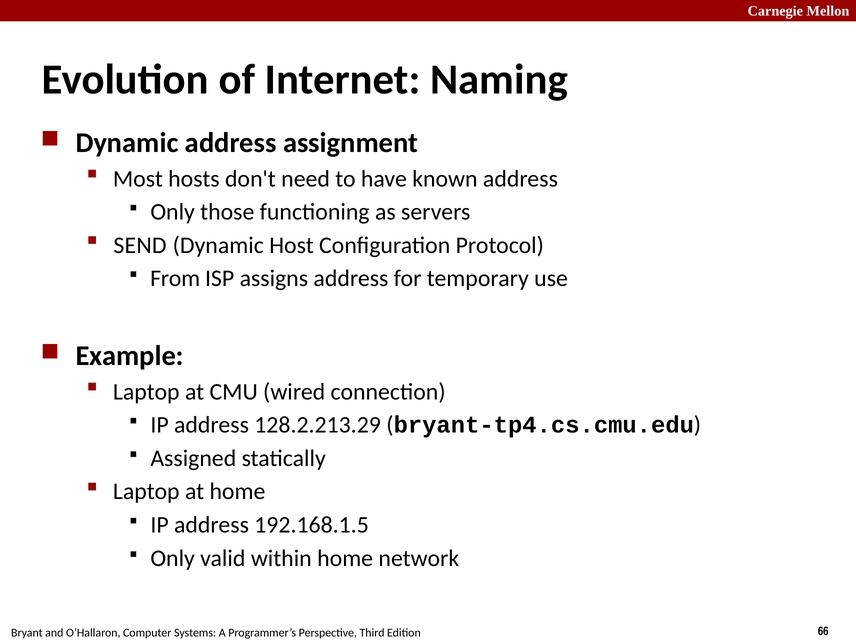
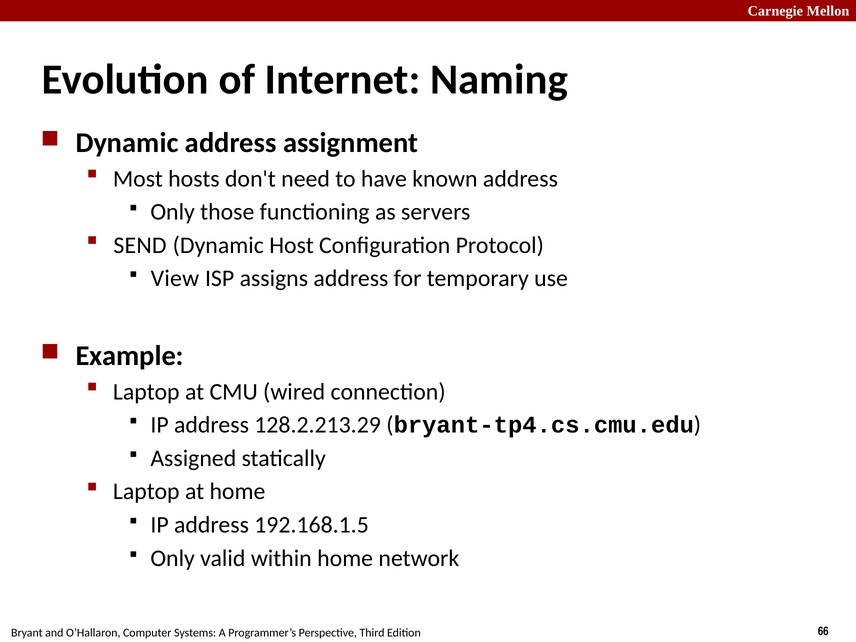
From: From -> View (175, 279)
